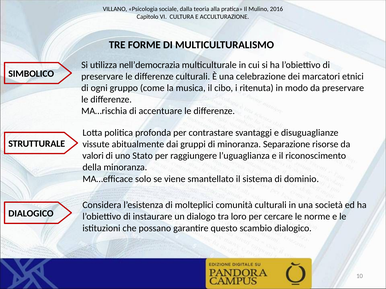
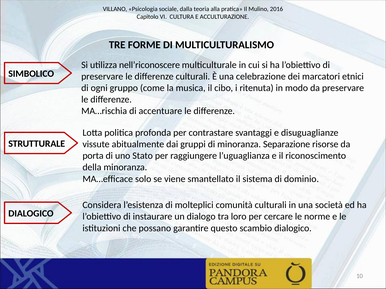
nell’democrazia: nell’democrazia -> nell’riconoscere (149, 65)
valori: valori -> porta (93, 156)
